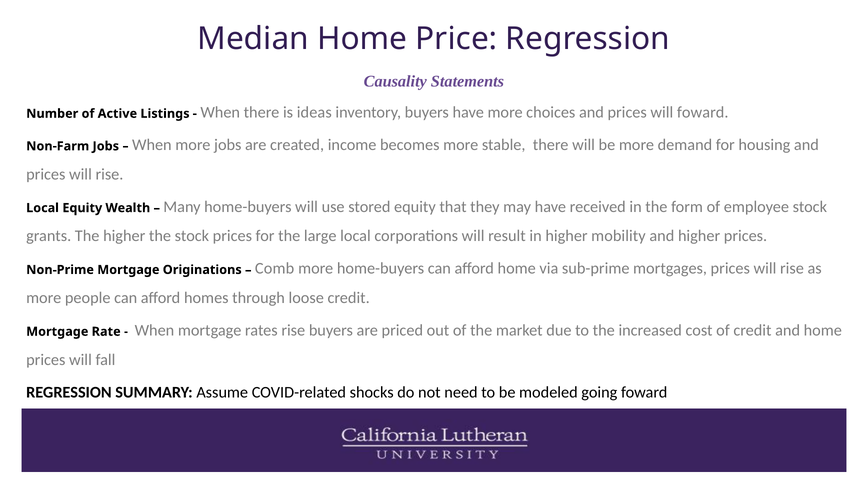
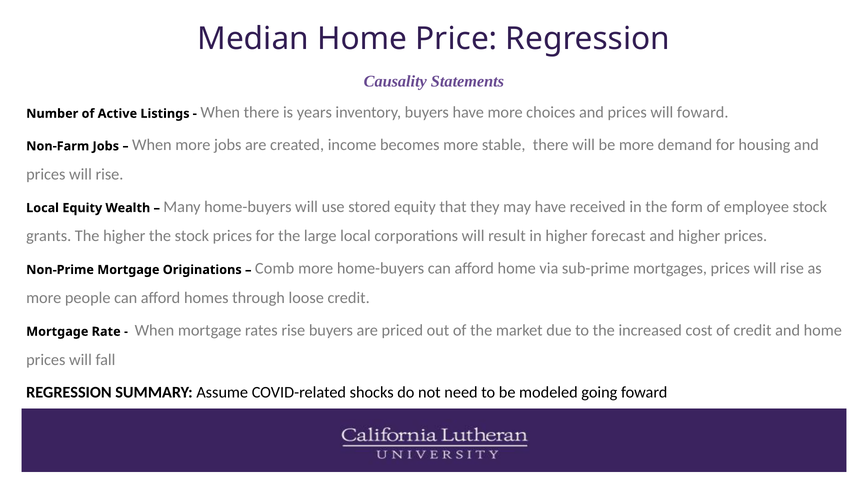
ideas: ideas -> years (314, 112)
mobility: mobility -> forecast (618, 236)
